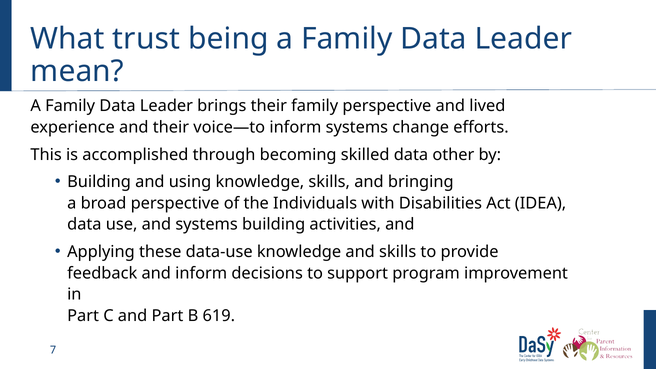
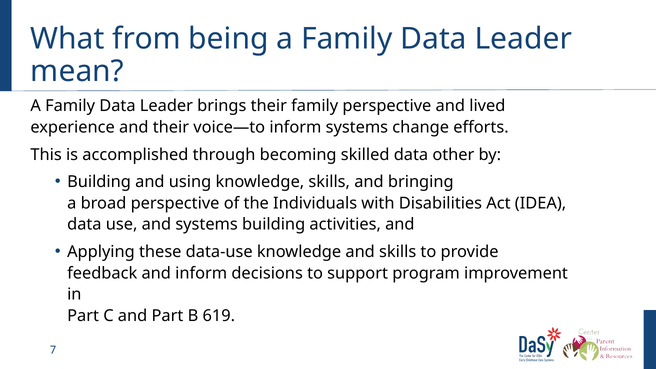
trust: trust -> from (147, 39)
